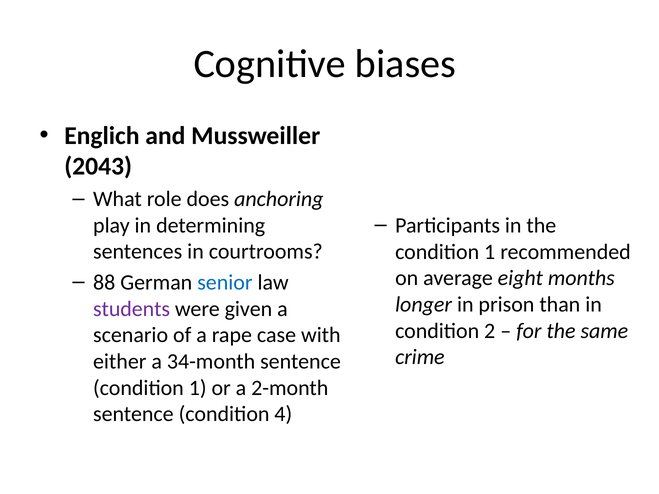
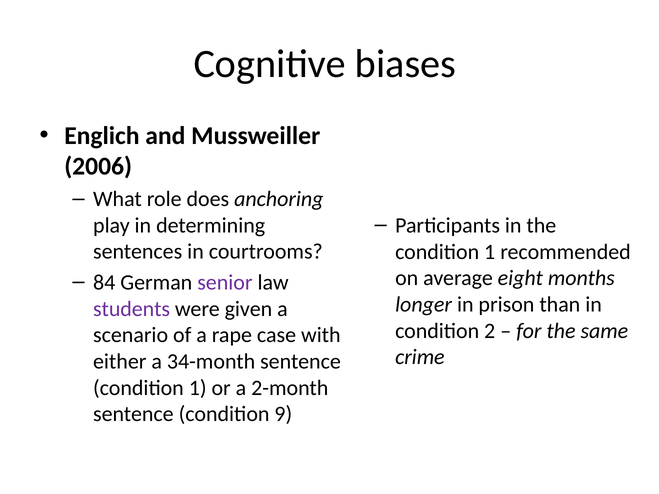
2043: 2043 -> 2006 (98, 166)
88: 88 -> 84 (104, 283)
senior colour: blue -> purple (225, 283)
4: 4 -> 9 (283, 414)
